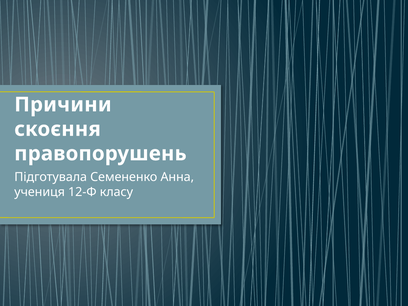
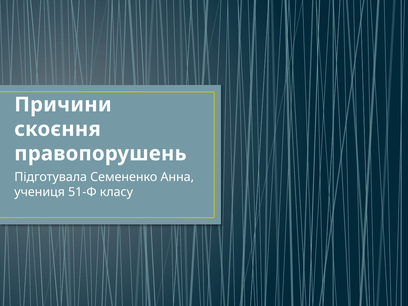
12-Ф: 12-Ф -> 51-Ф (82, 192)
